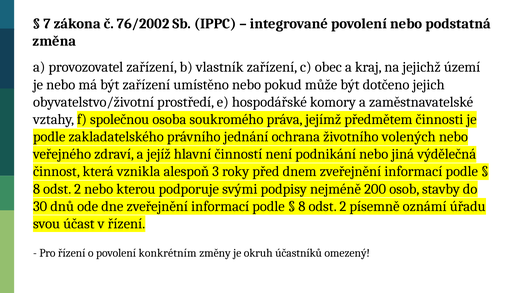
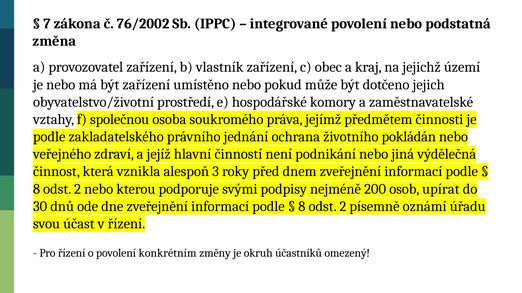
volených: volených -> pokládán (409, 137)
stavby: stavby -> upírat (441, 189)
